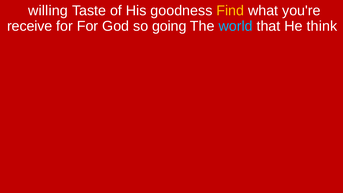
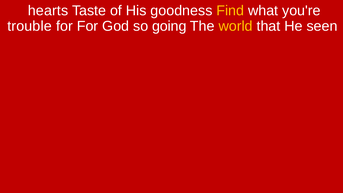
willing: willing -> hearts (48, 11)
receive: receive -> trouble (30, 26)
world colour: light blue -> yellow (236, 26)
think: think -> seen (322, 26)
